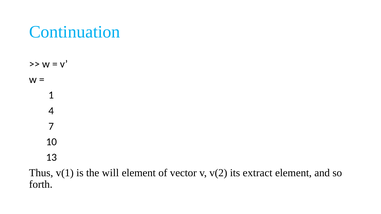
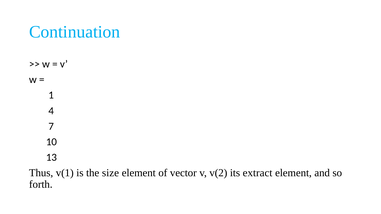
will: will -> size (110, 173)
